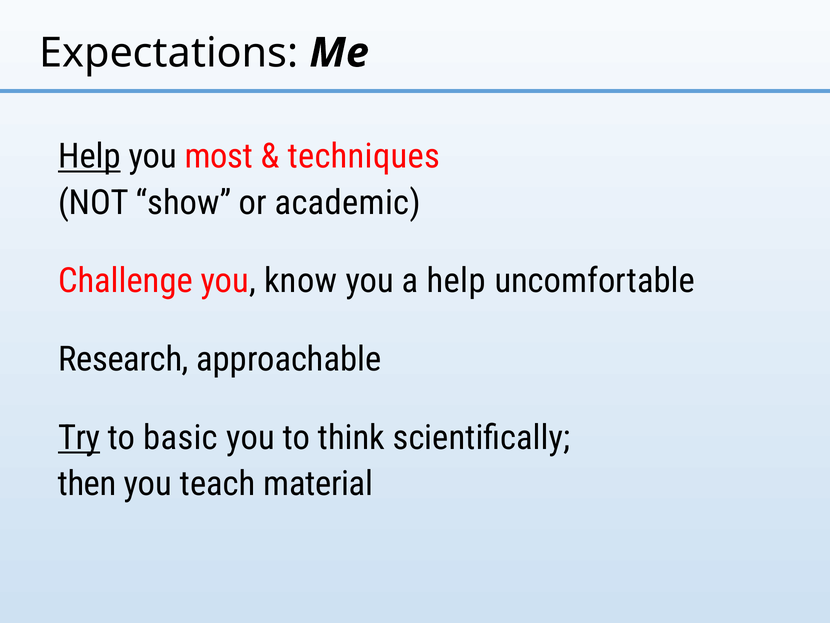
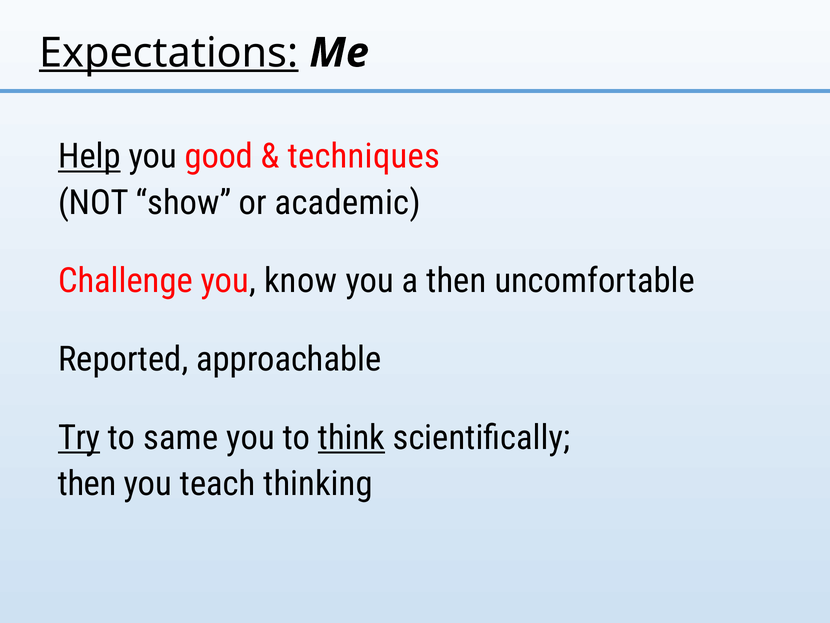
Expectations underline: none -> present (169, 53)
most: most -> good (219, 156)
a help: help -> then (456, 281)
Research: Research -> Reported (123, 359)
basic: basic -> same (181, 437)
think underline: none -> present (351, 437)
material: material -> thinking (318, 483)
